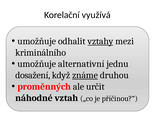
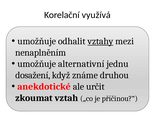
kriminálního: kriminálního -> nenaplněním (41, 53)
známe underline: present -> none (85, 75)
proměnných: proměnných -> anekdotické (44, 87)
náhodné: náhodné -> zkoumat (34, 98)
